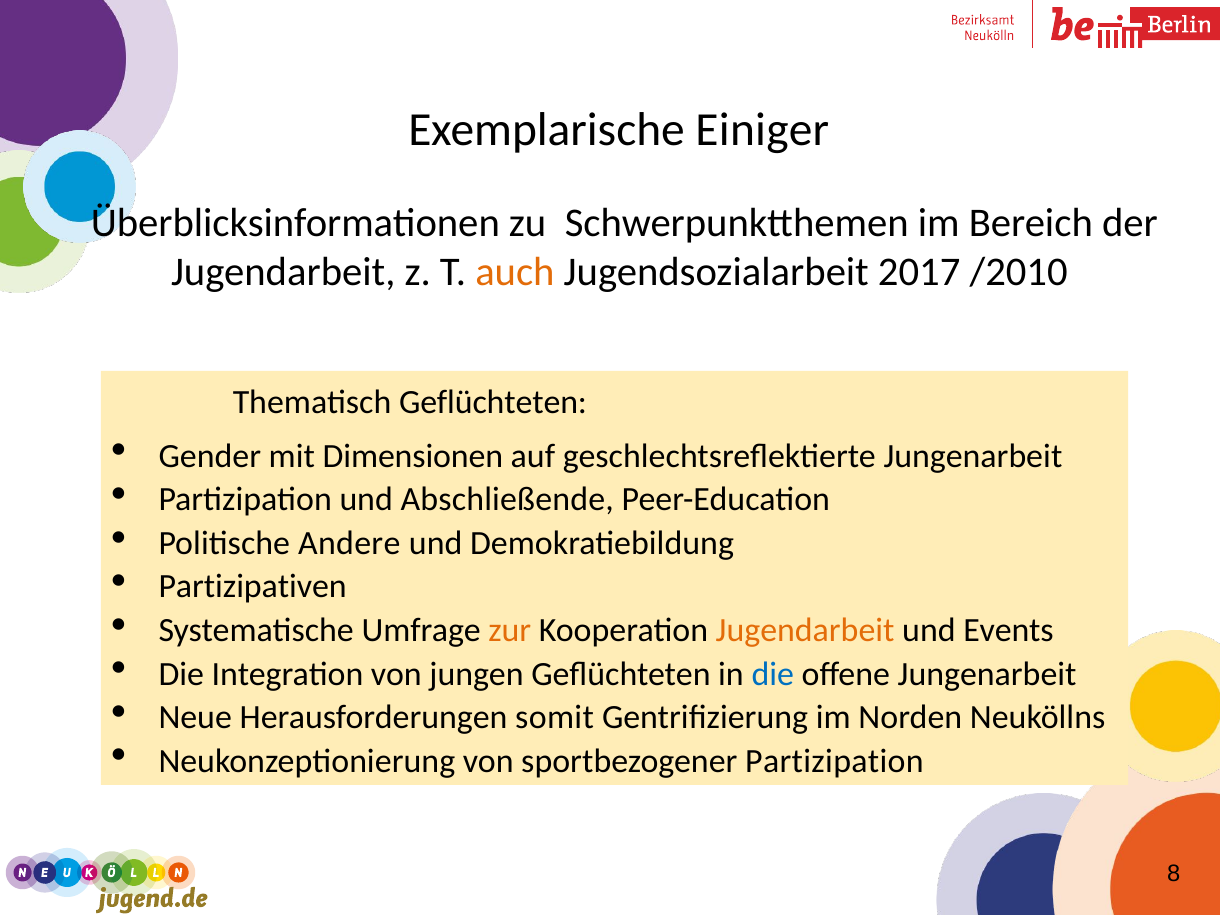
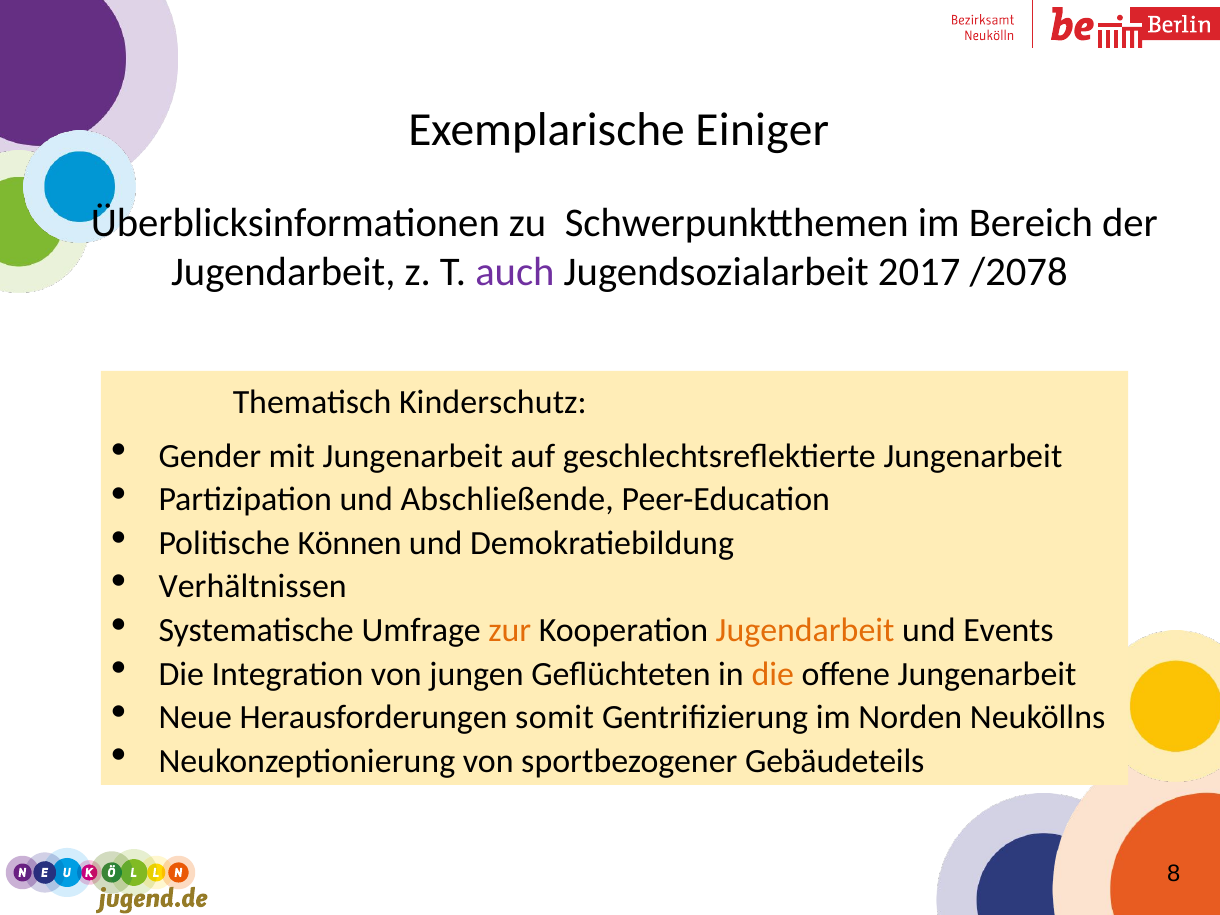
auch colour: orange -> purple (515, 272)
/2010: /2010 -> /2078 (1019, 272)
Thematisch Geflüchteten: Geflüchteten -> Kinderschutz (493, 403)
mit Dimensionen: Dimensionen -> Jungenarbeit (413, 456)
Andere: Andere -> Können (350, 543)
Partizipativen: Partizipativen -> Verhältnissen (253, 587)
die colour: blue -> orange (773, 674)
sportbezogener Partizipation: Partizipation -> Gebäudeteils (835, 761)
